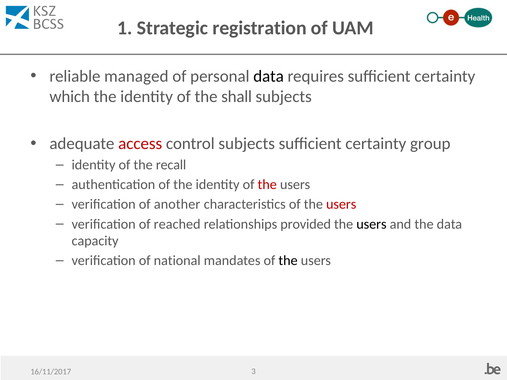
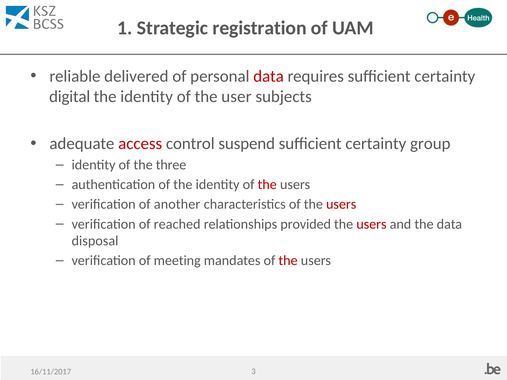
managed: managed -> delivered (136, 76)
data colour: black -> red (269, 76)
which: which -> digital (70, 96)
shall: shall -> user (236, 96)
control subjects: subjects -> suspend (247, 144)
recall: recall -> three (171, 165)
users colour: black -> red (371, 224)
capacity: capacity -> disposal (95, 241)
national: national -> meeting (177, 261)
the colour: black -> red (288, 261)
